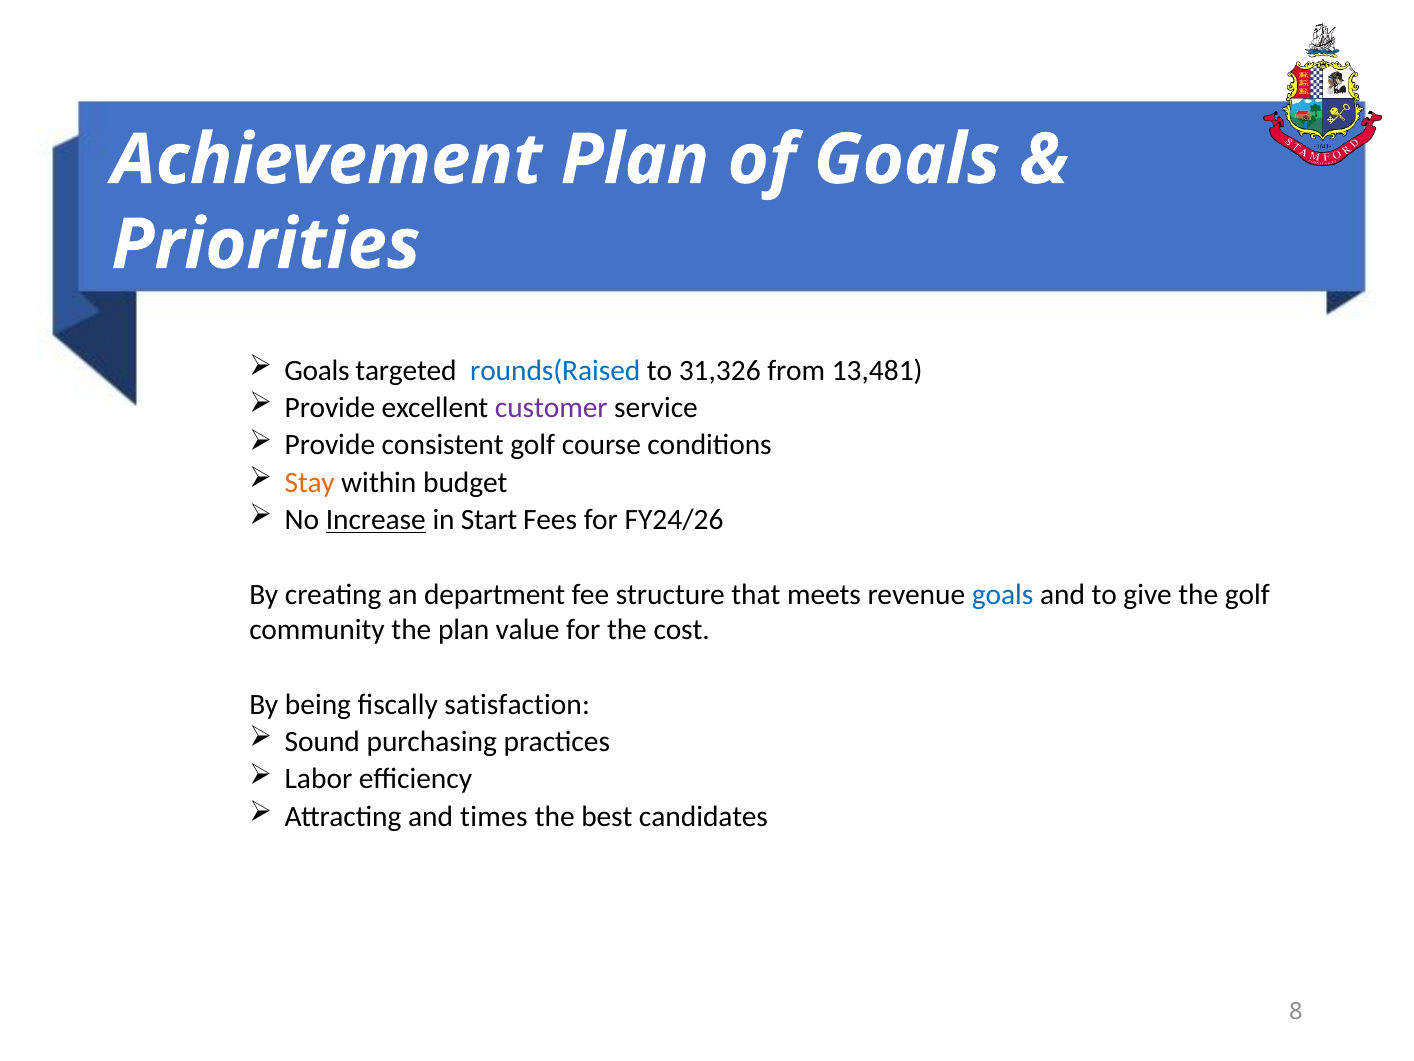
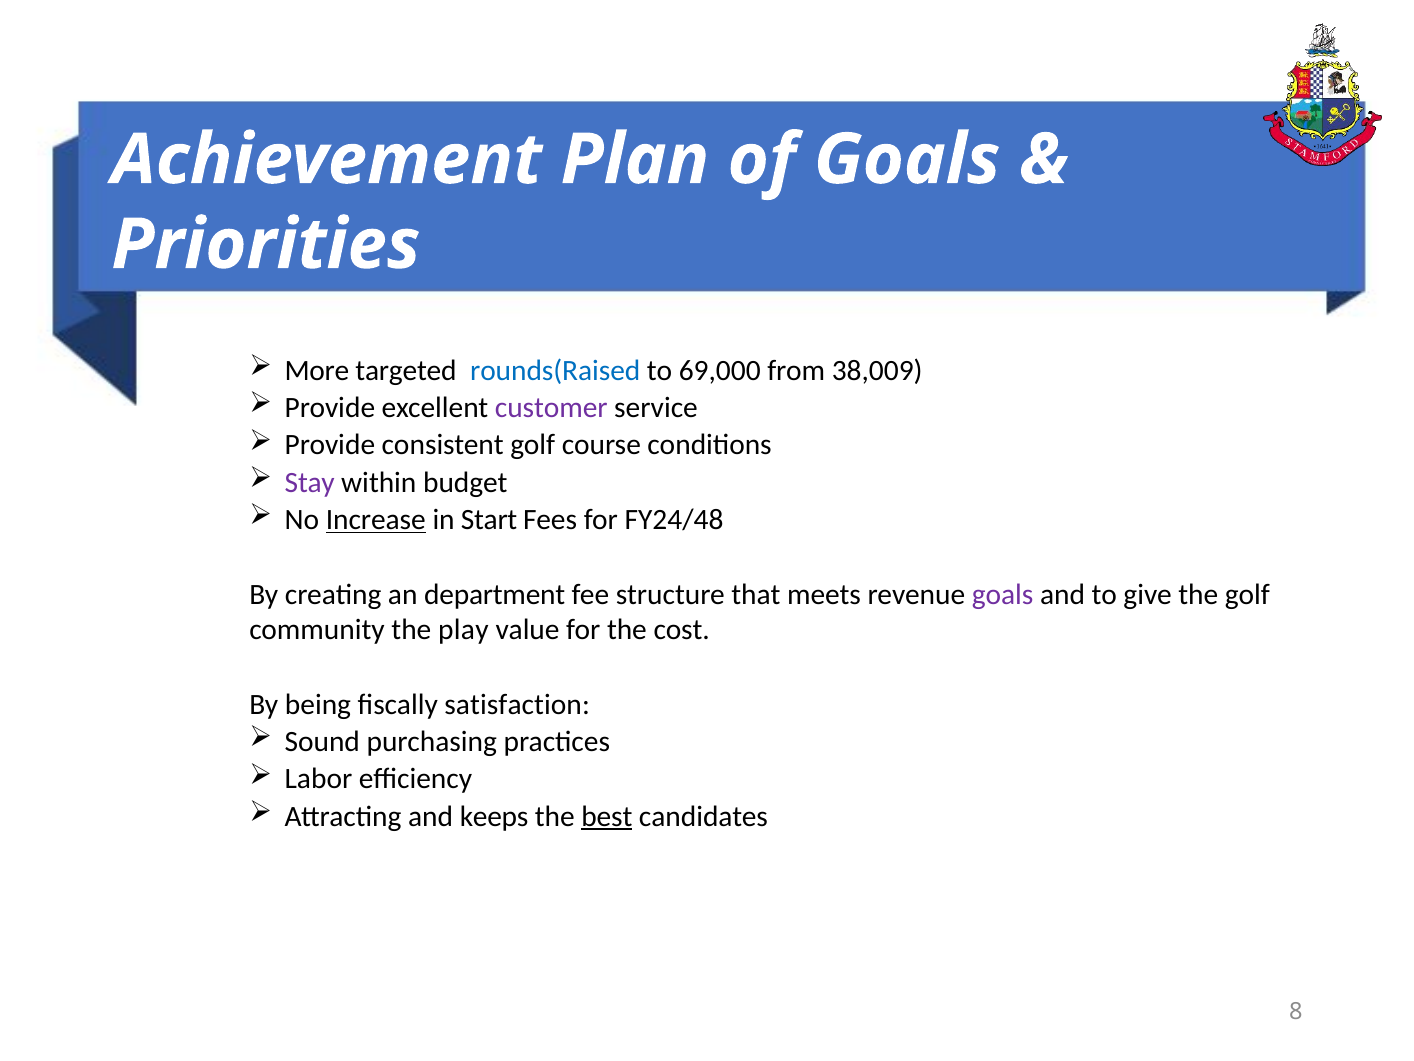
Goals: Goals -> More (317, 370)
31,326: 31,326 -> 69,000 (720, 370)
13,481: 13,481 -> 38,009 (877, 370)
Stay colour: orange -> purple (310, 482)
FY24/26: FY24/26 -> FY24/48 (674, 520)
goals colour: blue -> purple (1003, 594)
the plan: plan -> play (463, 630)
times: times -> keeps (494, 816)
best underline: none -> present (607, 816)
